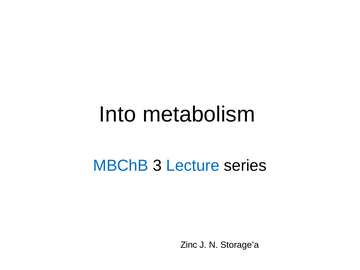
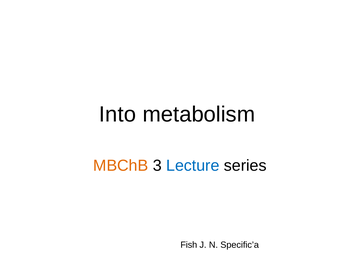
MBChB colour: blue -> orange (121, 166)
Zinc: Zinc -> Fish (189, 245)
Storage’a: Storage’a -> Specific’a (240, 245)
